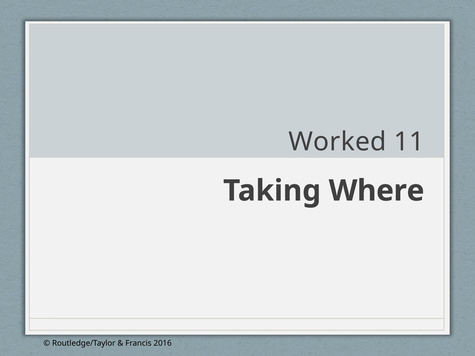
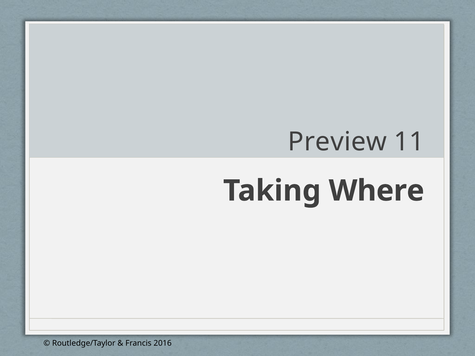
Worked: Worked -> Preview (337, 142)
